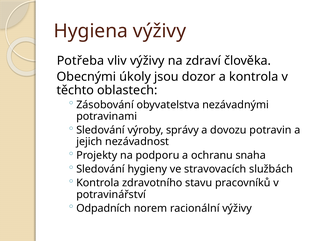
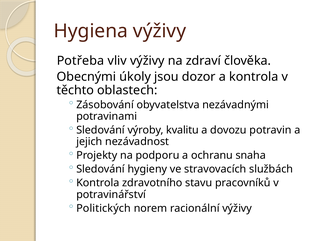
správy: správy -> kvalitu (182, 130)
Odpadních: Odpadních -> Politických (104, 209)
